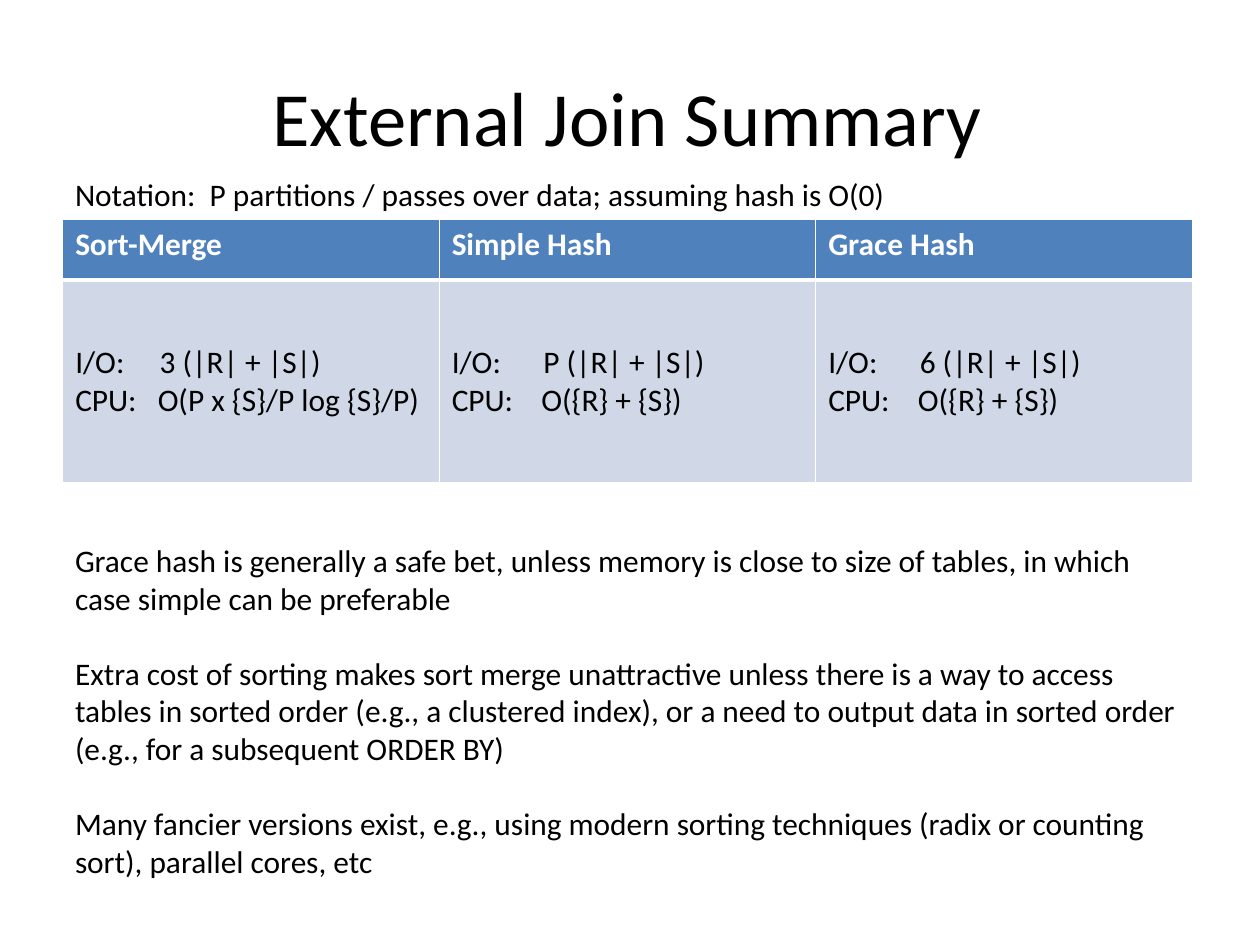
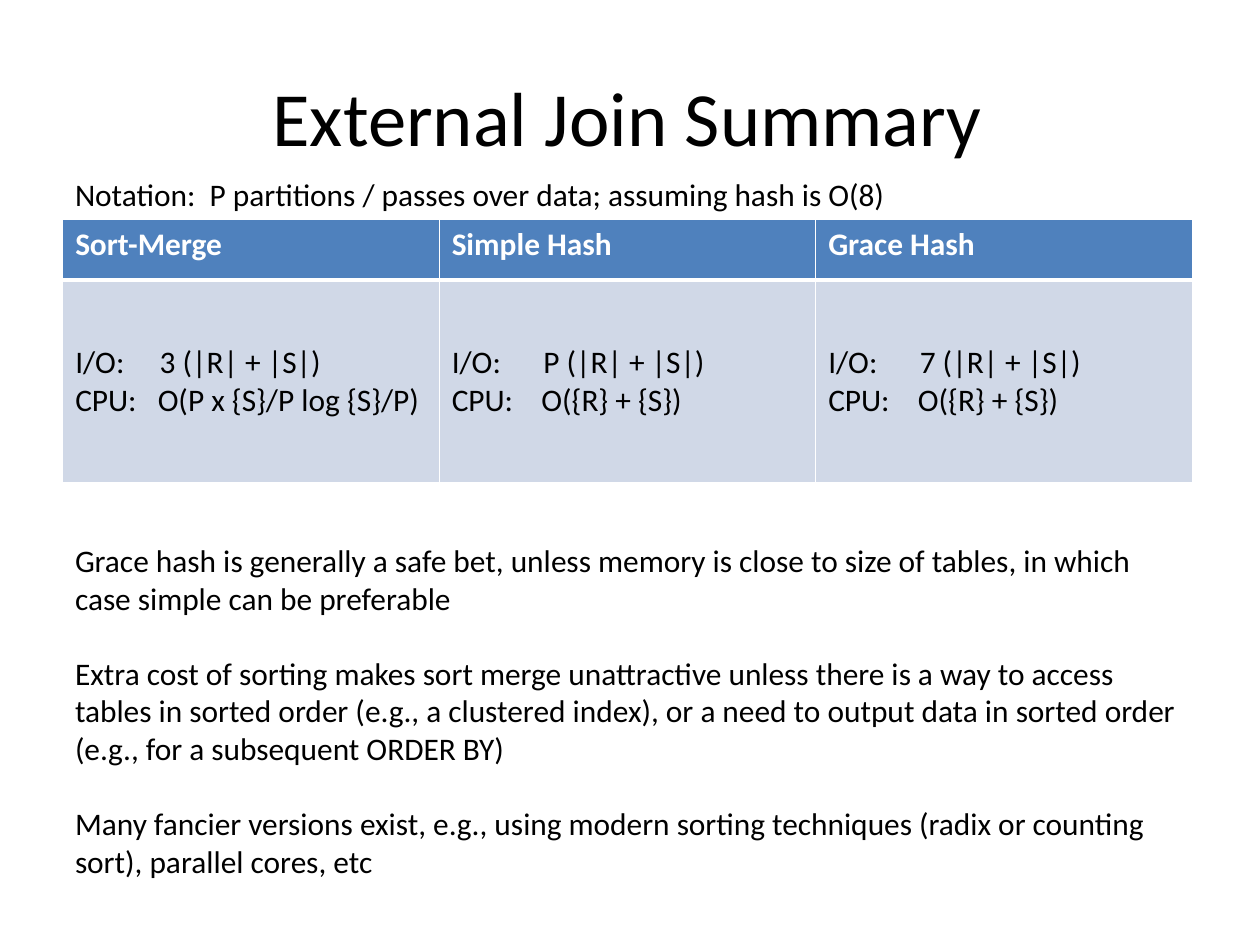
O(0: O(0 -> O(8 (856, 196)
6: 6 -> 7 (928, 363)
